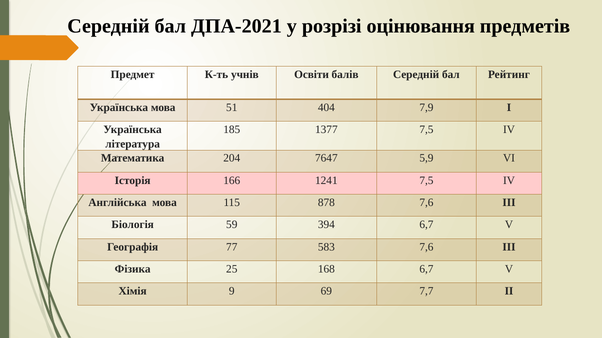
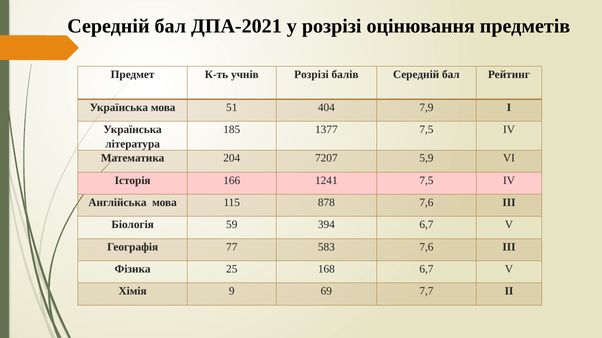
учнів Освіти: Освіти -> Розрізі (311, 74)
7647: 7647 -> 7207 (326, 159)
